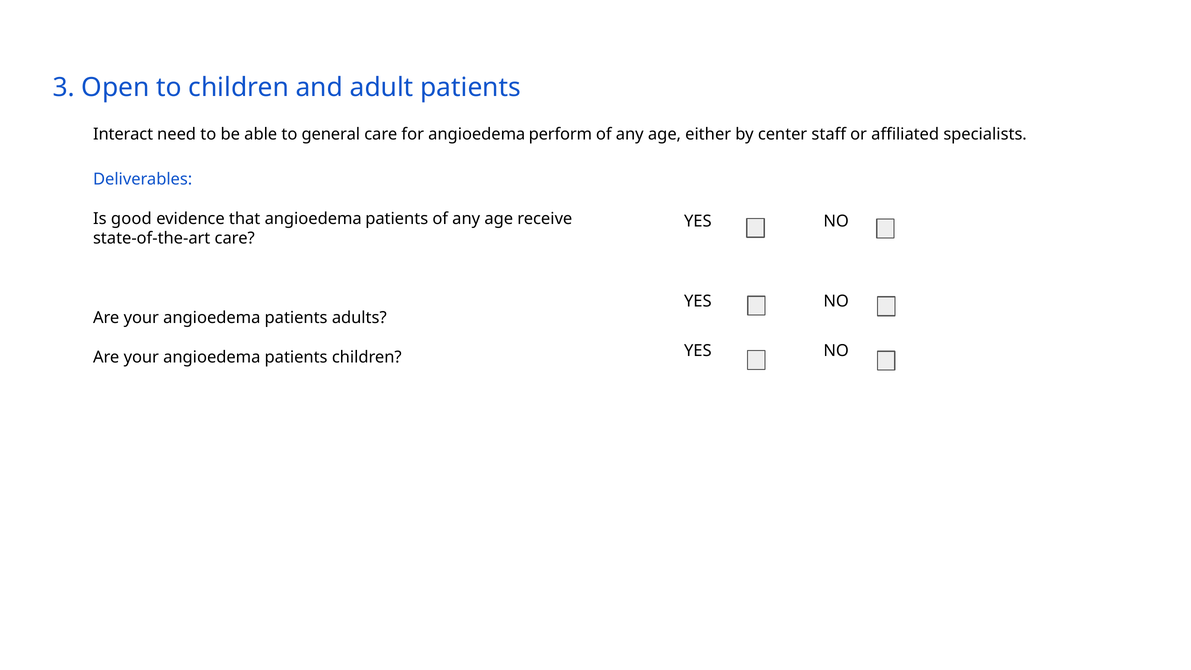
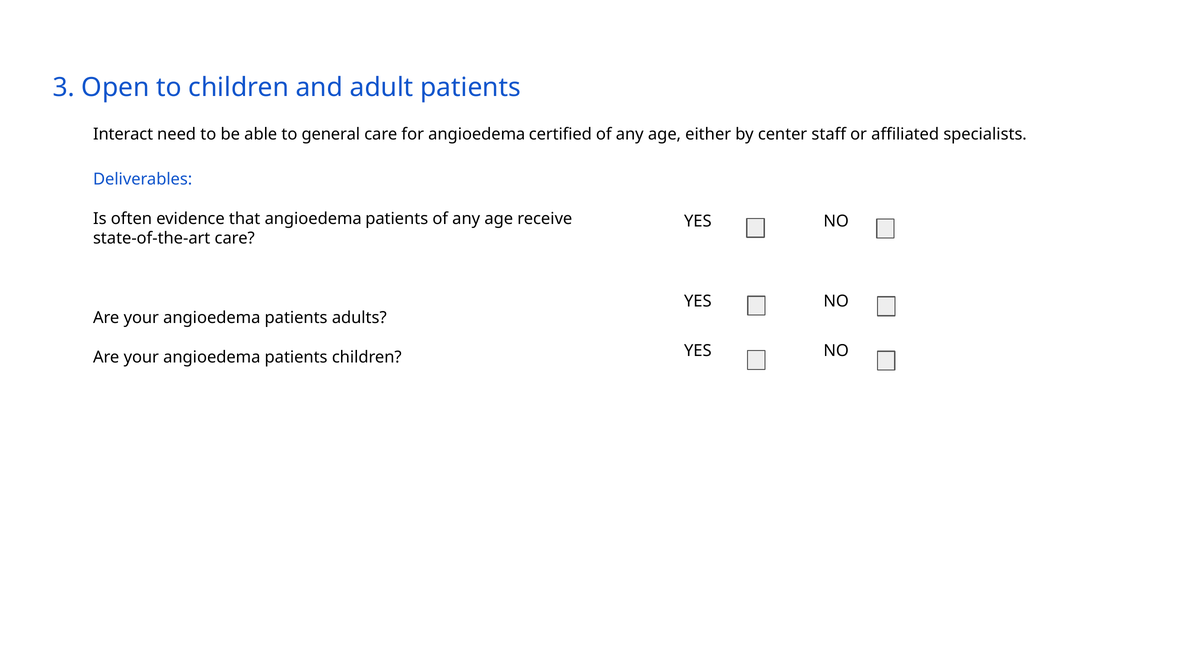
perform: perform -> certified (560, 134)
good: good -> often (131, 219)
